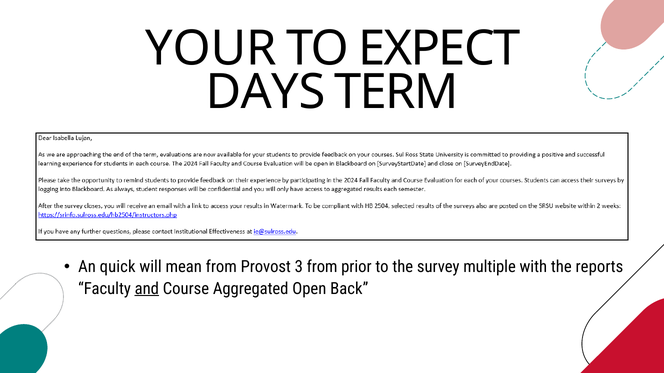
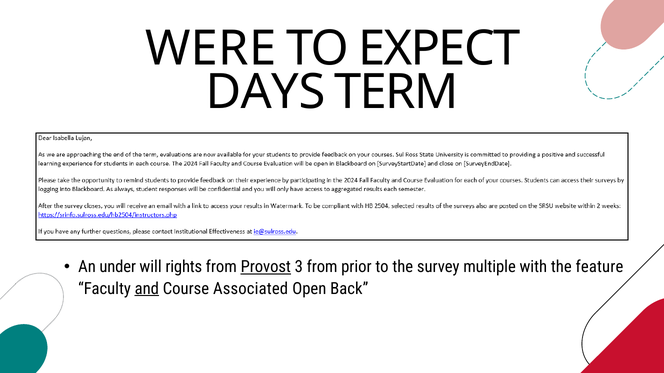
YOUR: YOUR -> WERE (211, 49)
quick: quick -> under (118, 267)
mean: mean -> rights (184, 267)
Provost underline: none -> present (266, 267)
reports: reports -> feature (599, 267)
Aggregated: Aggregated -> Associated (251, 289)
